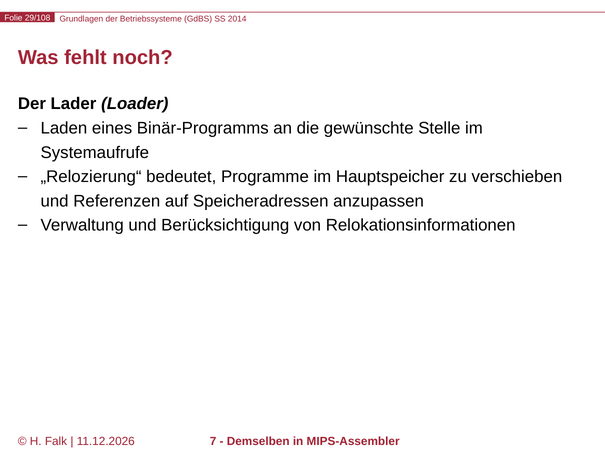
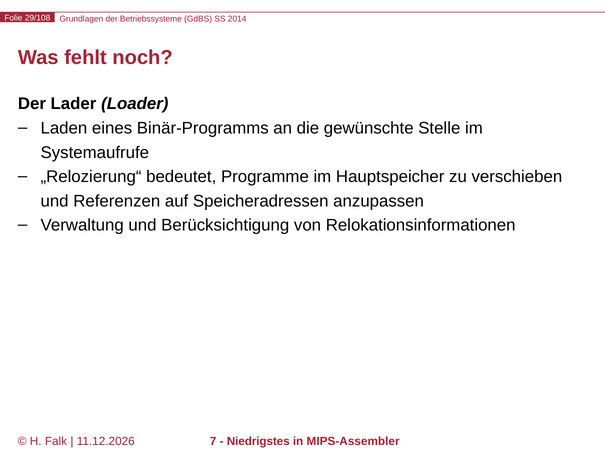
Demselben: Demselben -> Niedrigstes (258, 441)
